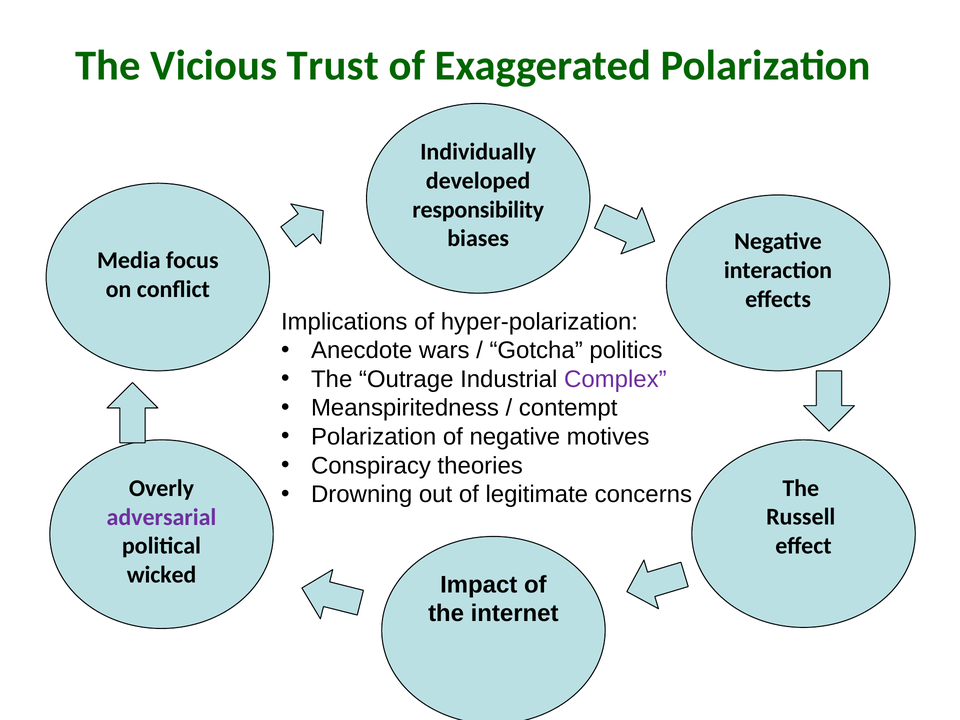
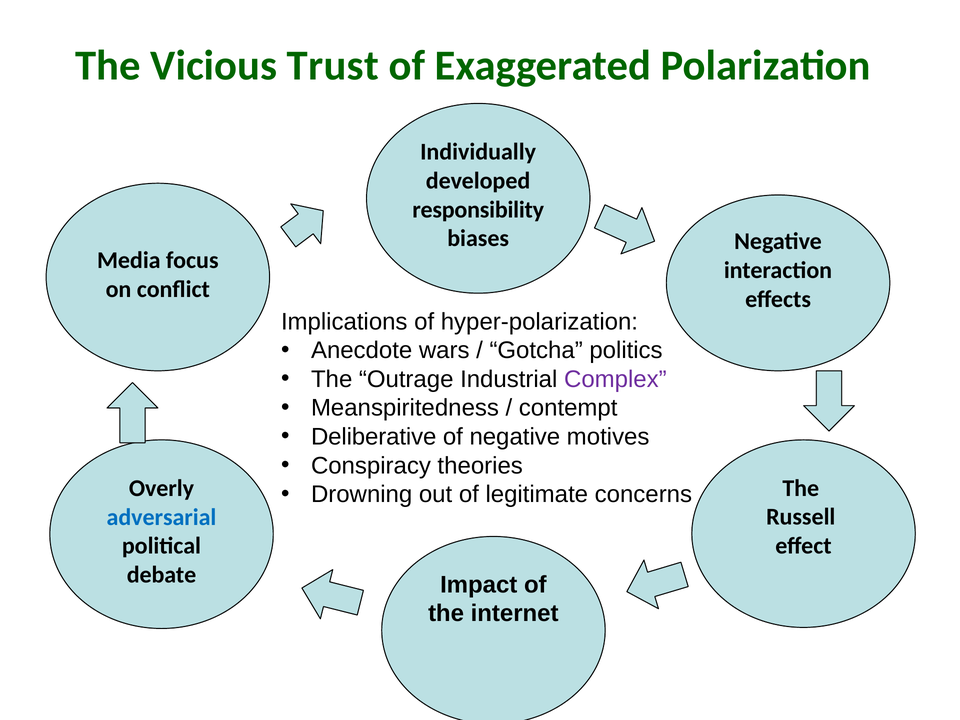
Polarization: Polarization -> Deliberative (374, 437)
adversarial colour: purple -> blue (161, 517)
wicked: wicked -> debate (162, 575)
